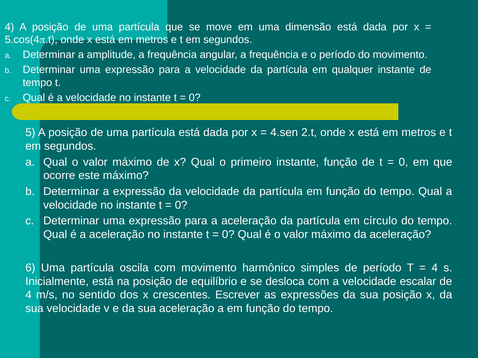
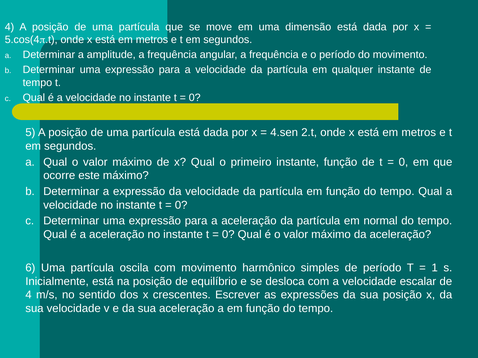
círculo: círculo -> normal (381, 221)
4: 4 -> 1 (435, 268)
